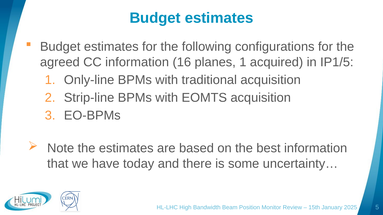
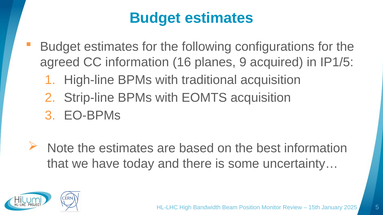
planes 1: 1 -> 9 (243, 62)
Only-line: Only-line -> High-line (89, 80)
